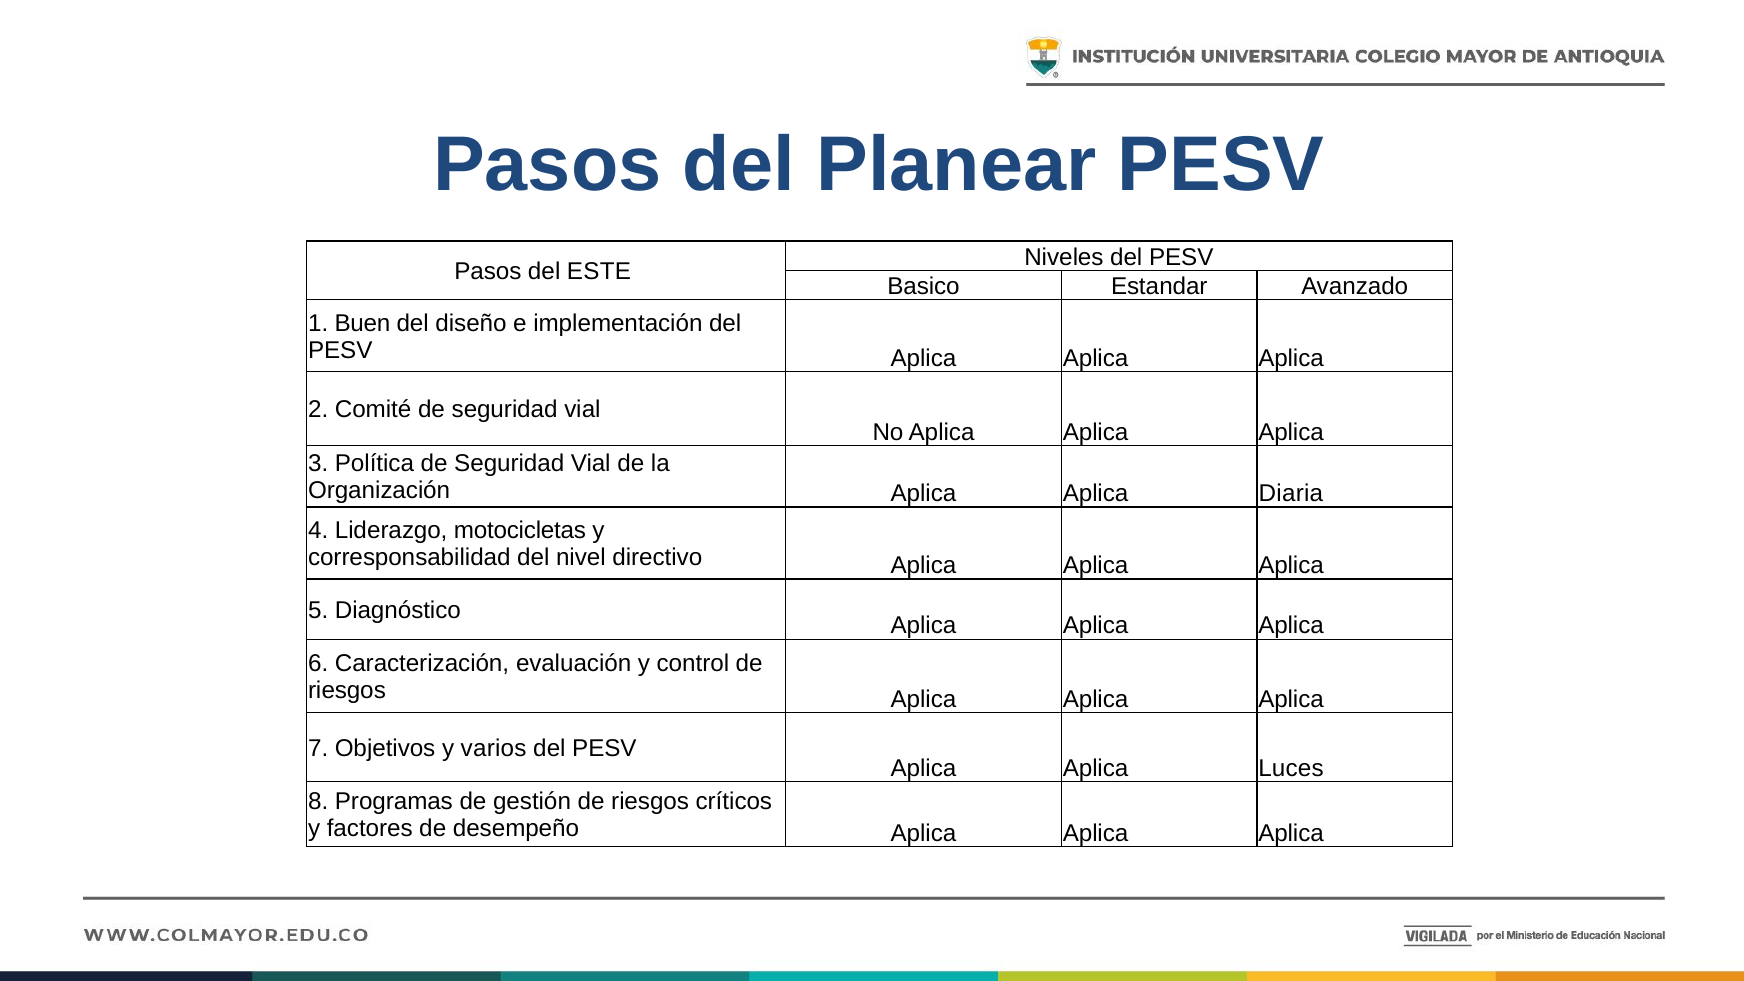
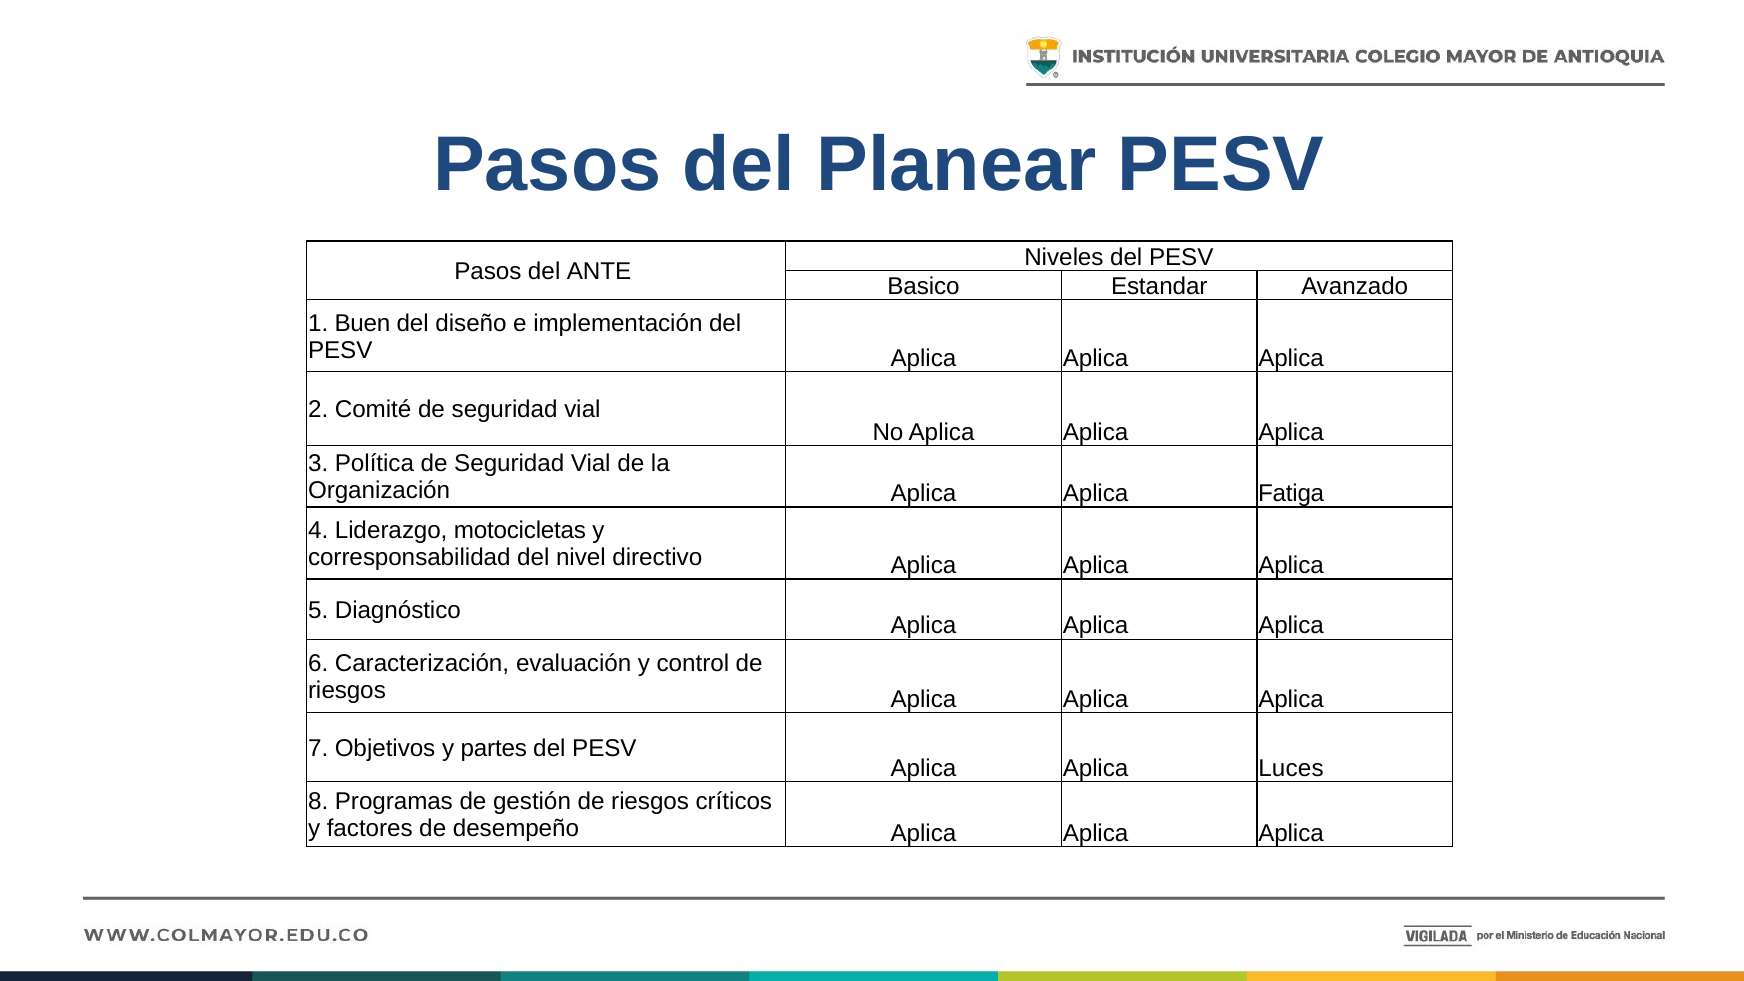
ESTE: ESTE -> ANTE (599, 271)
Diaria: Diaria -> Fatiga (1291, 494)
varios: varios -> partes (494, 748)
